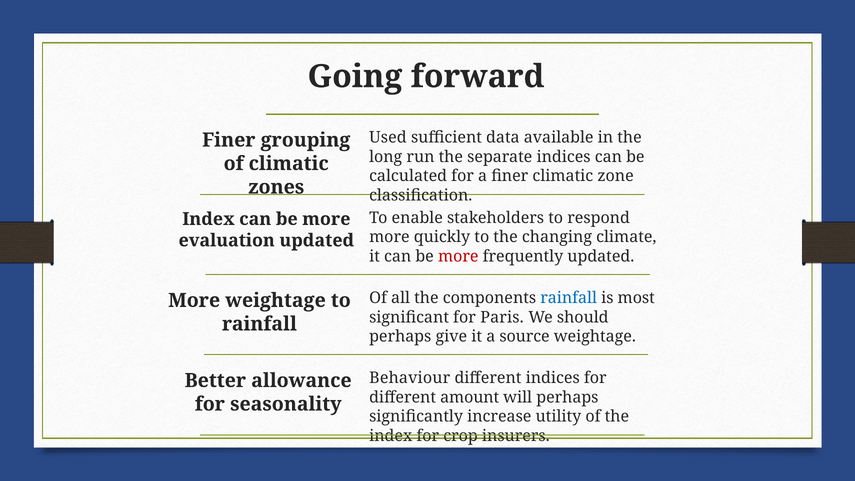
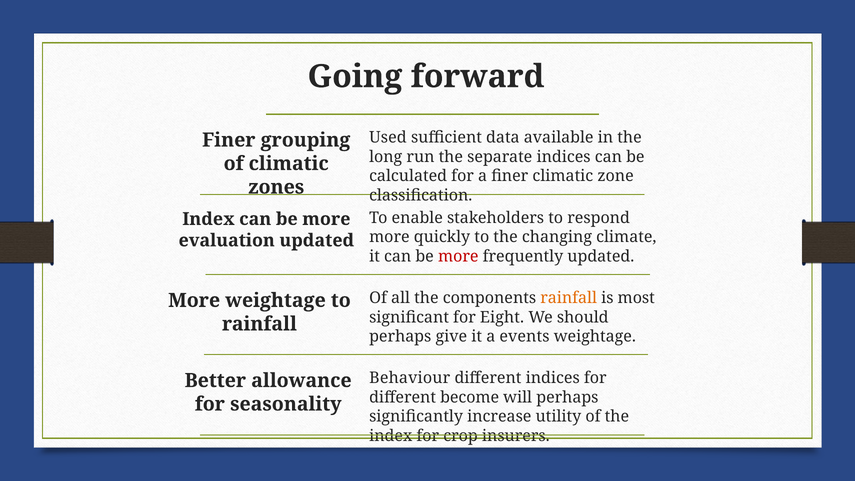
rainfall colour: blue -> orange (569, 298)
Paris: Paris -> Eight (502, 317)
source: source -> events (524, 336)
amount: amount -> become (470, 397)
